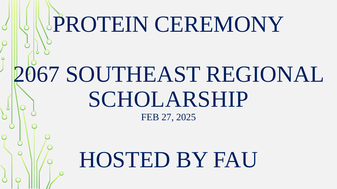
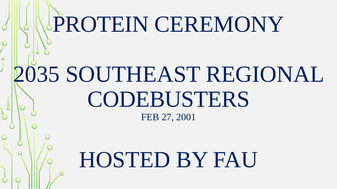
2067: 2067 -> 2035 (37, 74)
SCHOLARSHIP: SCHOLARSHIP -> CODEBUSTERS (169, 100)
2025: 2025 -> 2001 (186, 117)
